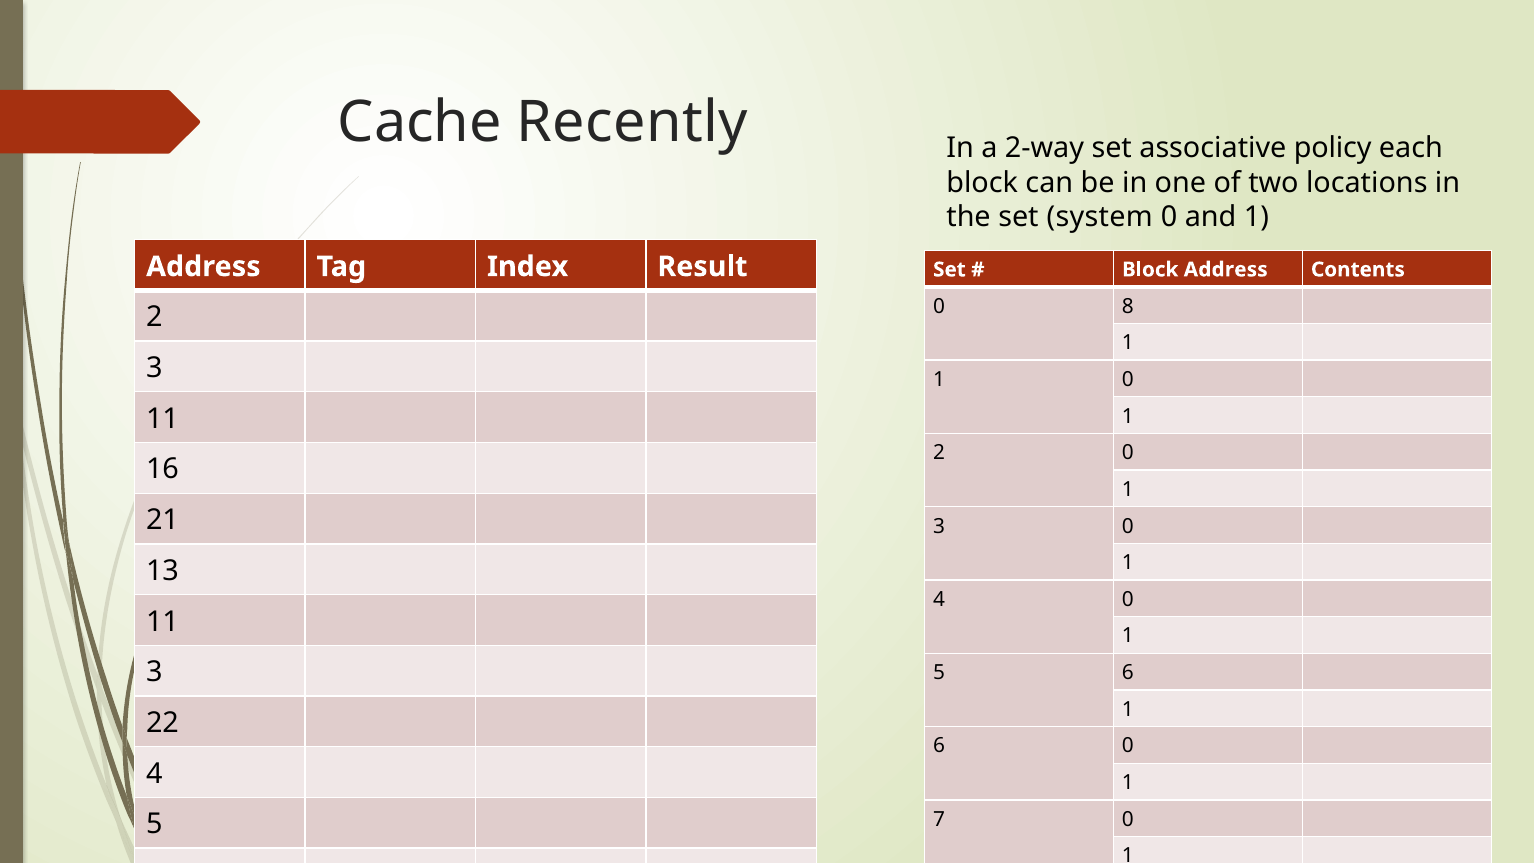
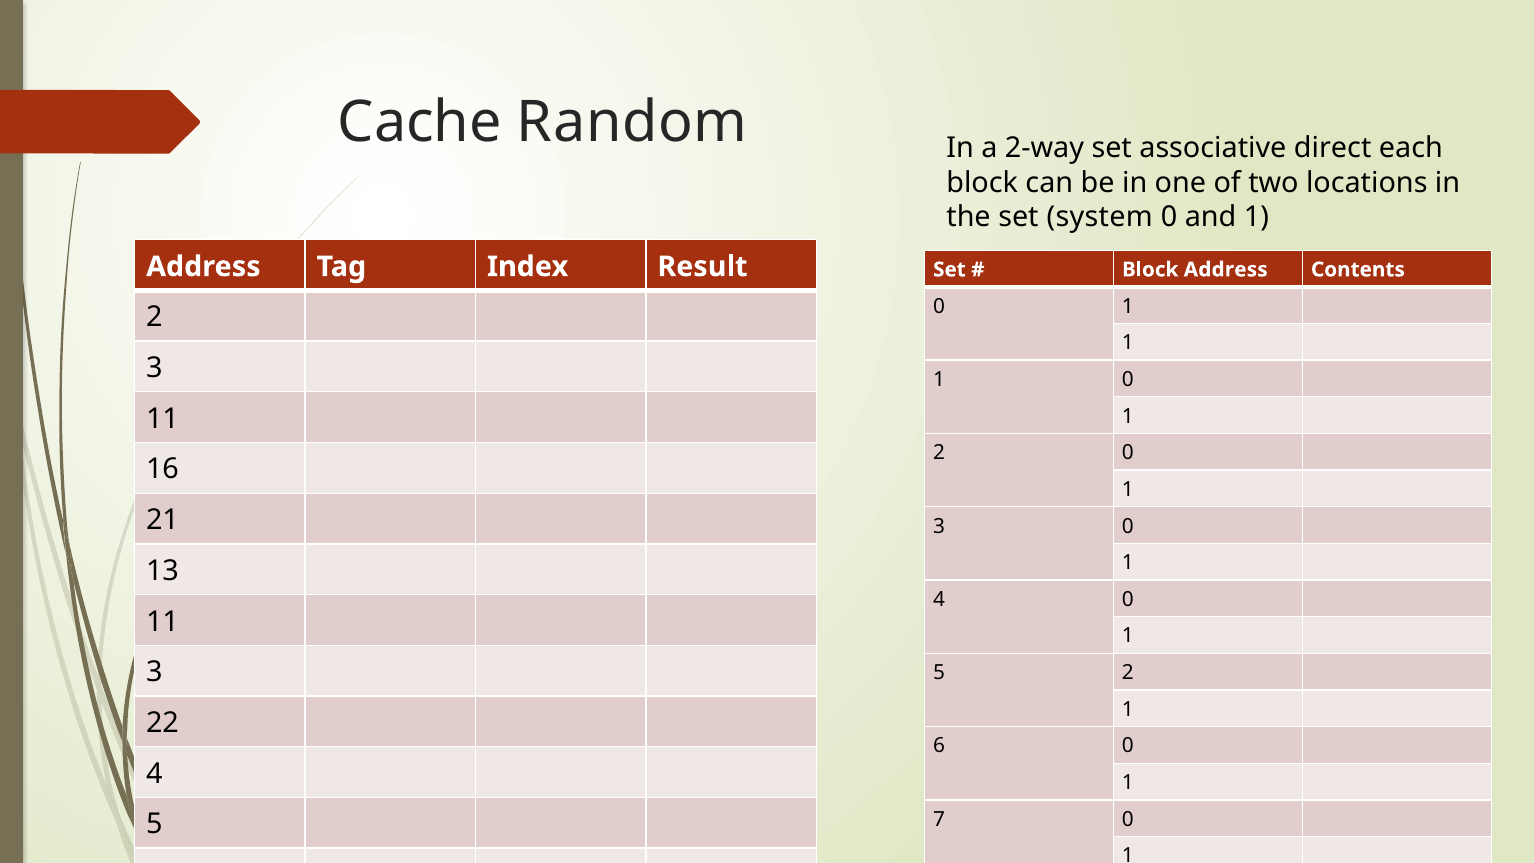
Recently: Recently -> Random (632, 123)
policy: policy -> direct (1333, 148)
8: 8 -> 1 (1128, 306)
5 6: 6 -> 2 (1128, 673)
